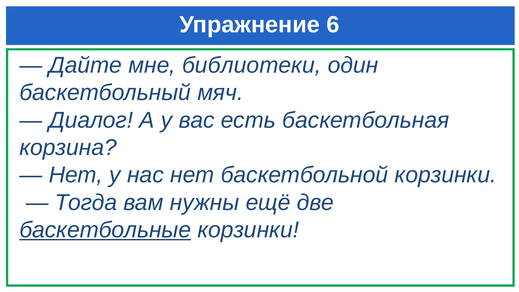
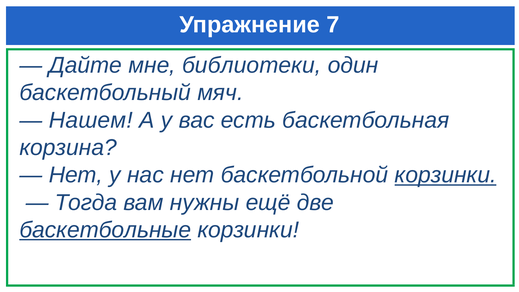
6: 6 -> 7 (333, 25)
Диалог: Диалог -> Нашем (91, 120)
корзинки underline: none -> present (446, 175)
